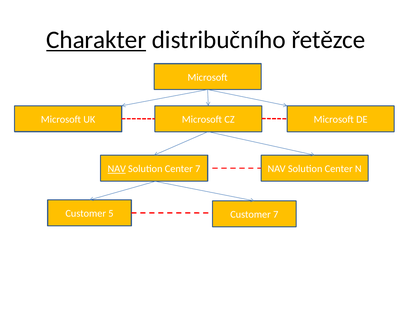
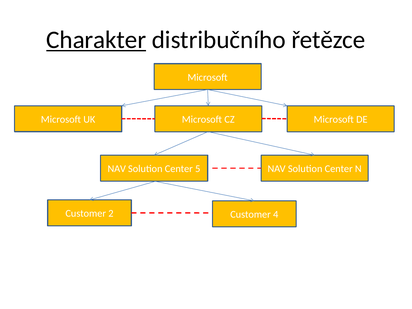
NAV underline: present -> none (117, 169)
Center 7: 7 -> 5 (198, 169)
5: 5 -> 2 (111, 214)
Customer 7: 7 -> 4 (276, 215)
